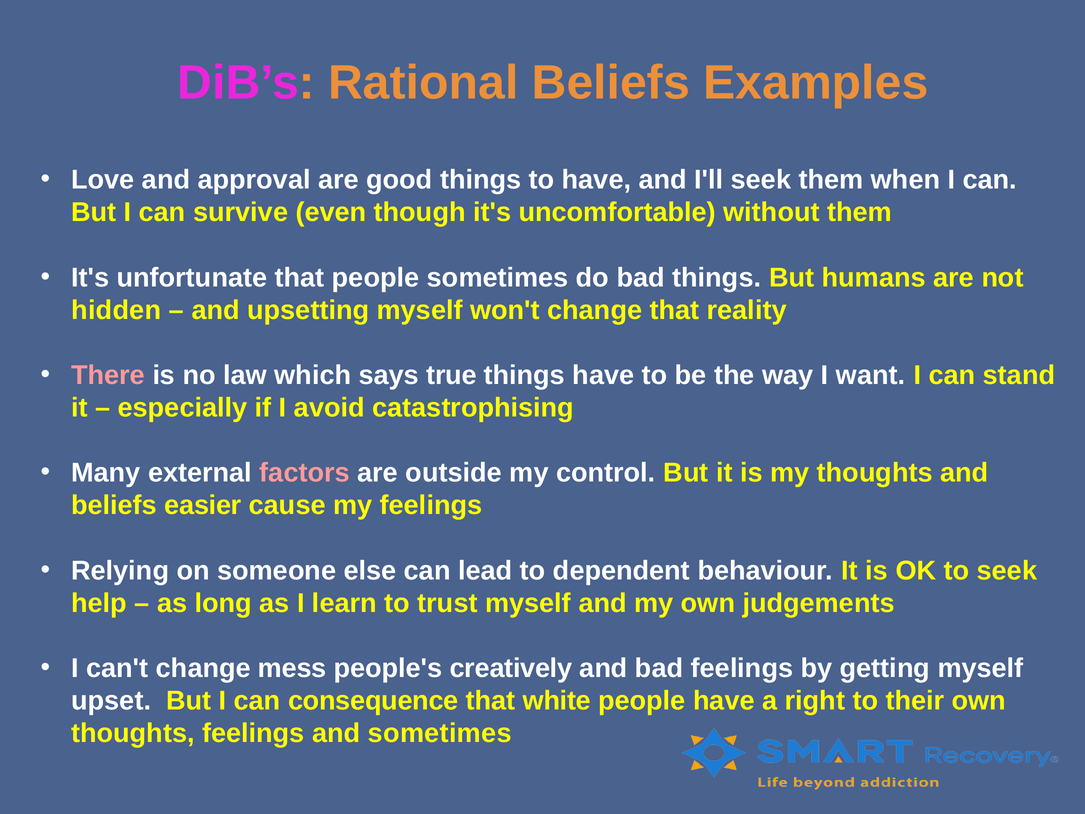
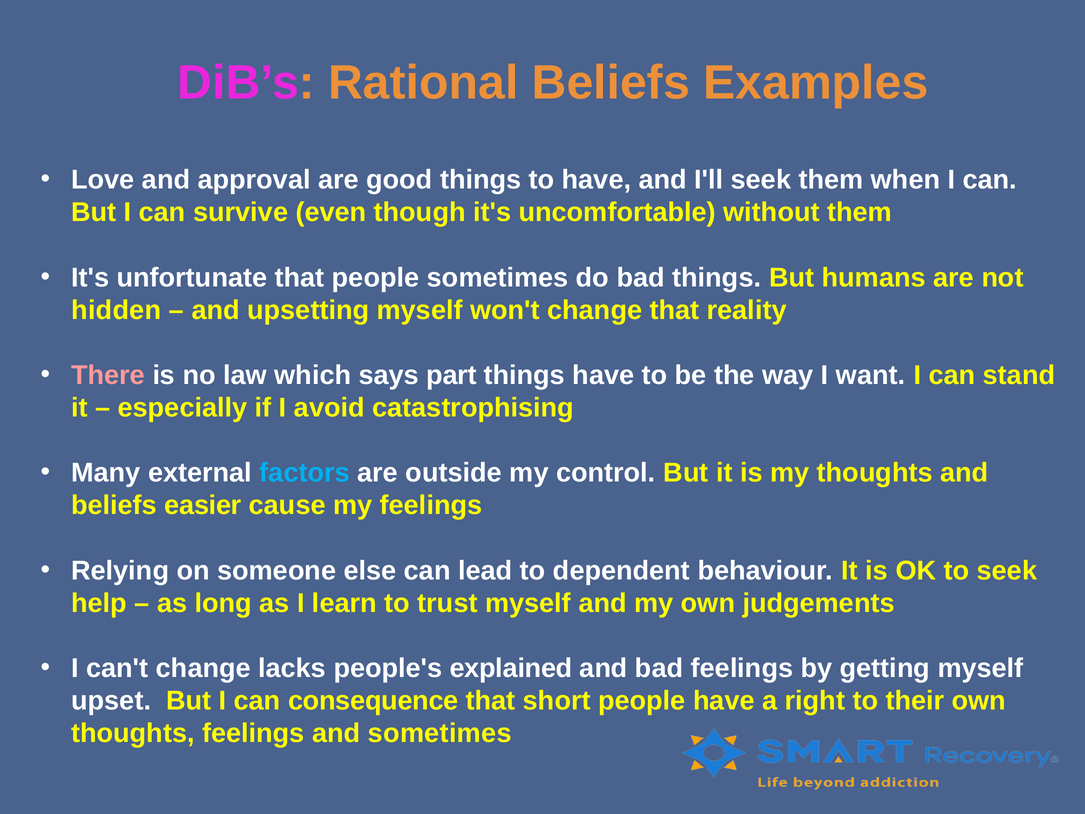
true: true -> part (451, 375)
factors colour: pink -> light blue (305, 473)
mess: mess -> lacks (292, 668)
creatively: creatively -> explained (511, 668)
white: white -> short (557, 701)
